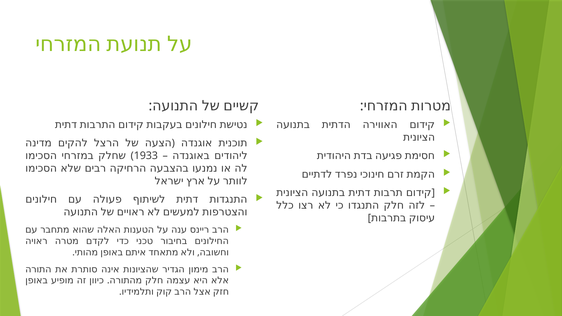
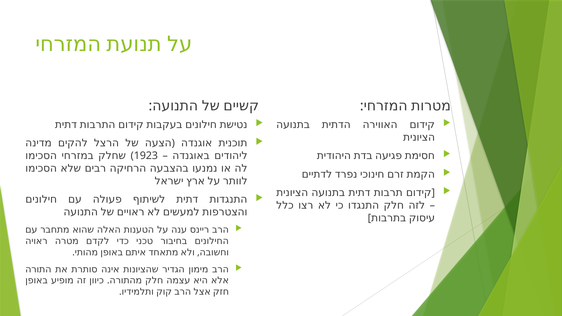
1933: 1933 -> 1923 (146, 156)
